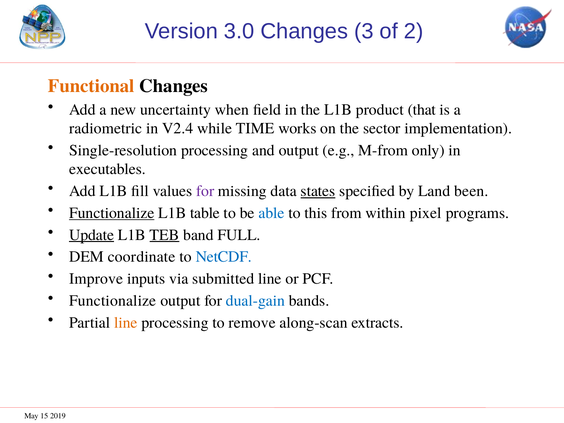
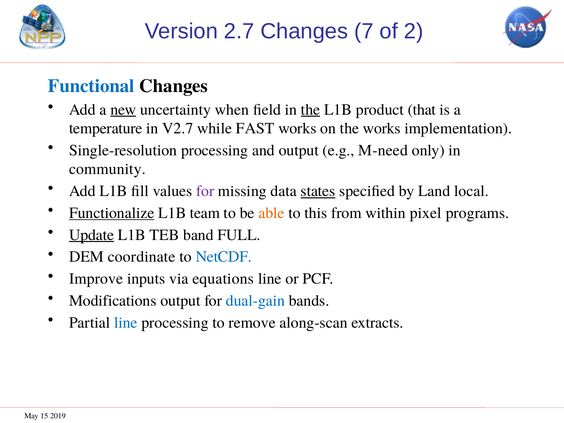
3.0: 3.0 -> 2.7 (239, 31)
3: 3 -> 7 (364, 31)
Functional colour: orange -> blue (91, 86)
new underline: none -> present (123, 110)
the underline: none -> present (311, 110)
radiometric: radiometric -> temperature (106, 128)
V2.4: V2.4 -> V2.7 (178, 128)
TIME: TIME -> FAST (255, 128)
the sector: sector -> works (382, 128)
M-from: M-from -> M-need (383, 150)
executables: executables -> community (107, 169)
been: been -> local (471, 191)
table: table -> team (205, 213)
able colour: blue -> orange (272, 213)
TEB underline: present -> none (164, 235)
submitted: submitted -> equations (223, 279)
Functionalize: Functionalize -> Modifications (113, 301)
line colour: orange -> blue (126, 323)
